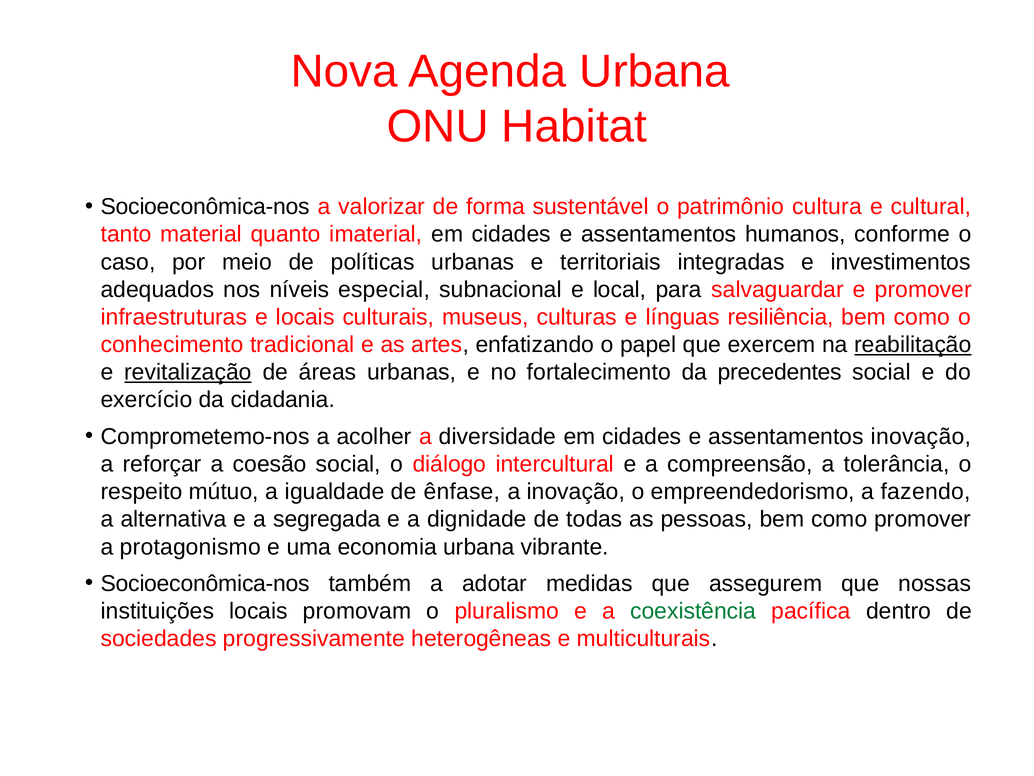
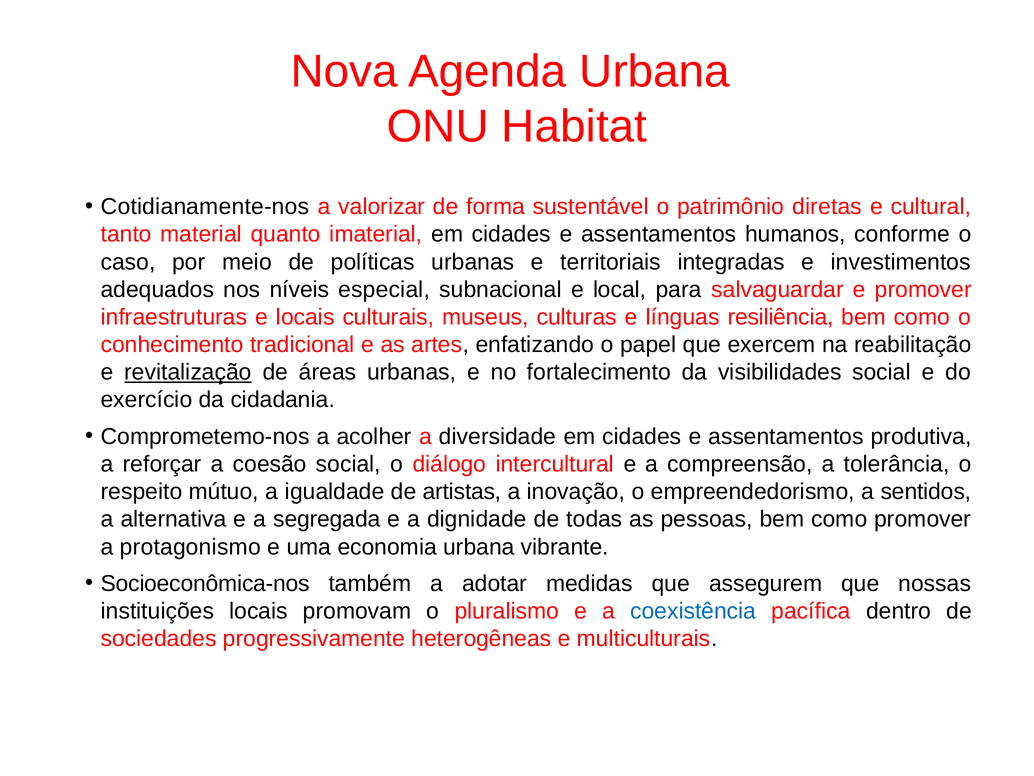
Socioeconômica-nos: Socioeconômica-nos -> Cotidianamente-nos (205, 207)
cultura: cultura -> diretas (827, 207)
reabilitação underline: present -> none (913, 344)
precedentes: precedentes -> visibilidades (780, 372)
assentamentos inovação: inovação -> produtiva (921, 436)
ênfase: ênfase -> artistas (462, 491)
fazendo: fazendo -> sentidos (926, 491)
coexistência colour: green -> blue (693, 611)
